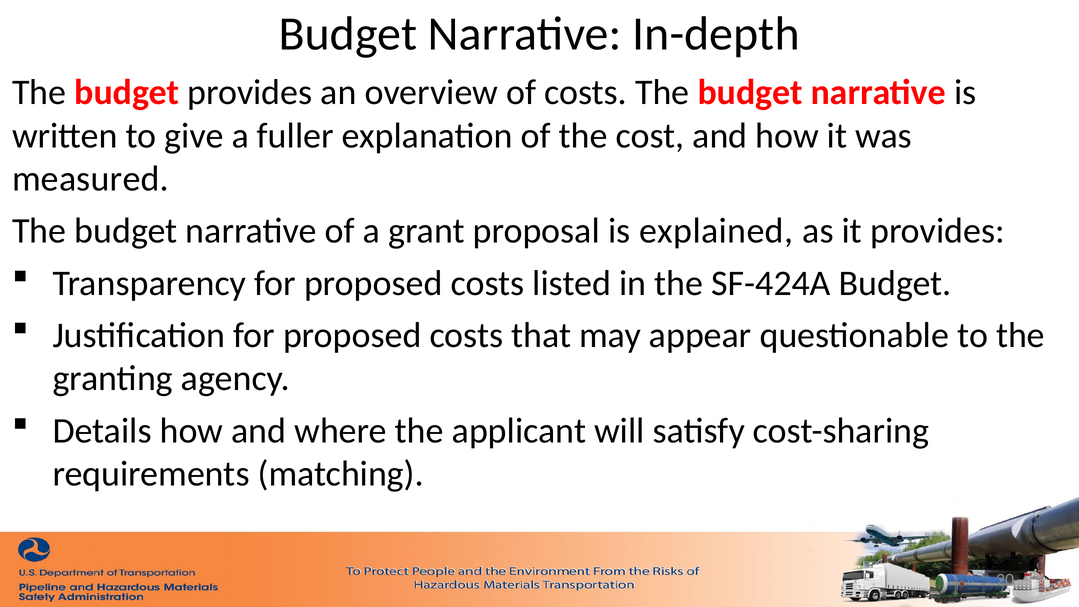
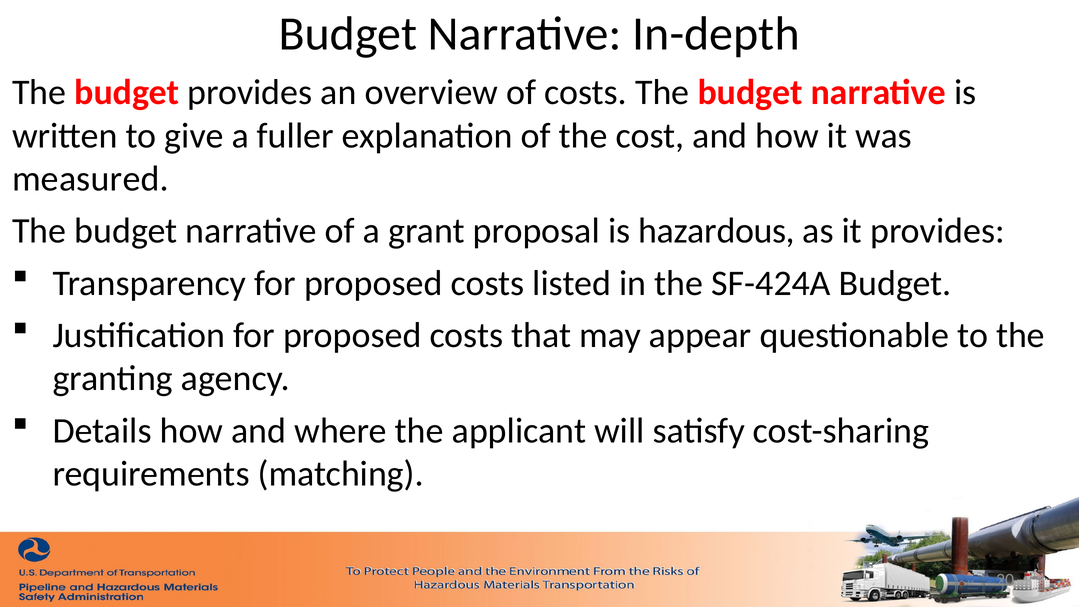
explained: explained -> hazardous (717, 231)
